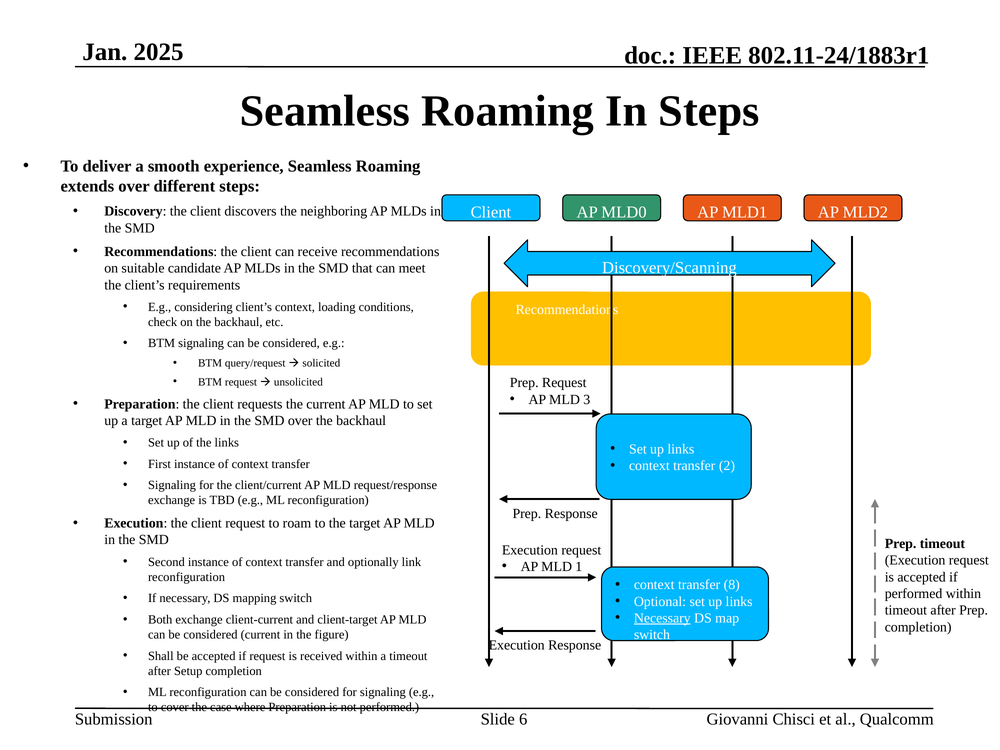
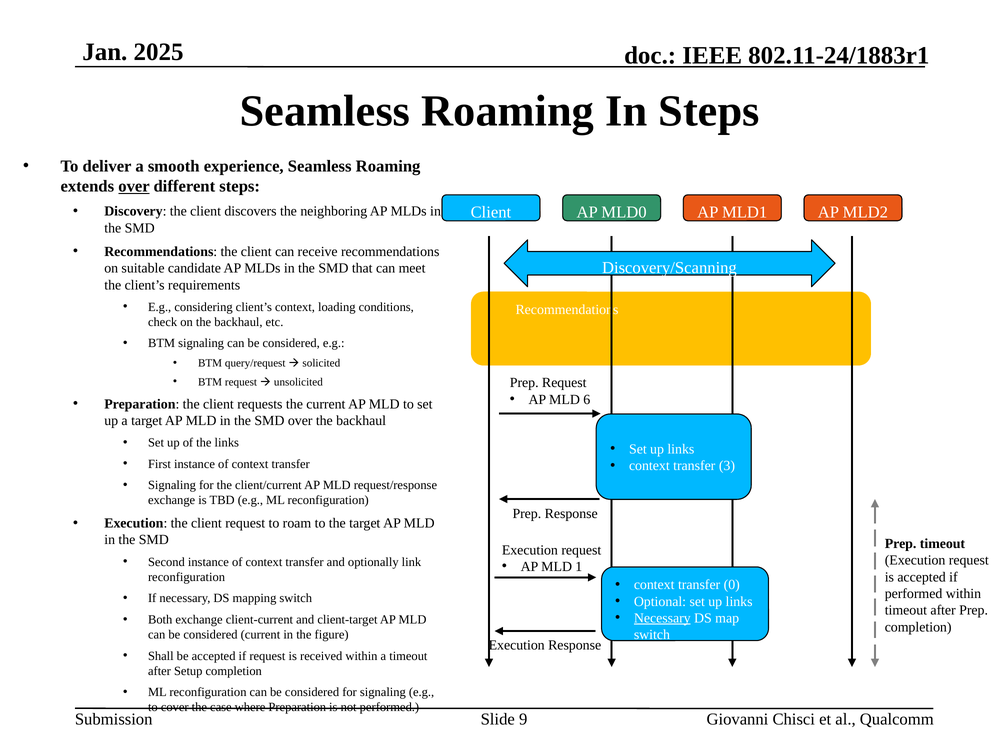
over underline: none -> present (134, 186)
3: 3 -> 6 (587, 400)
2: 2 -> 3 (727, 466)
8: 8 -> 0 (732, 585)
6: 6 -> 9 (523, 719)
